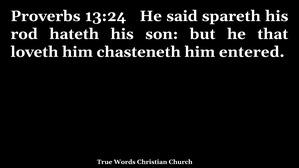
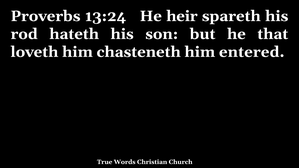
said: said -> heir (182, 16)
